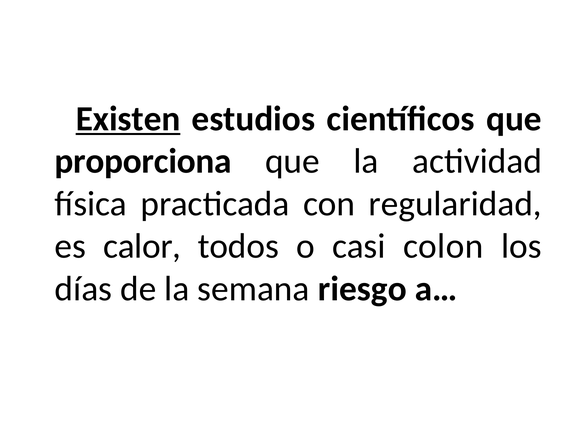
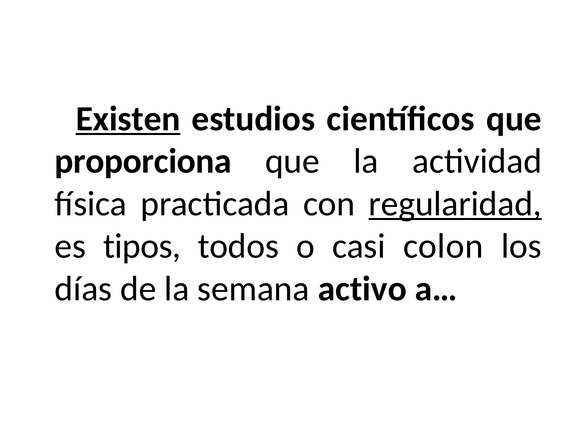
regularidad underline: none -> present (455, 204)
calor: calor -> tipos (142, 246)
riesgo: riesgo -> activo (362, 289)
